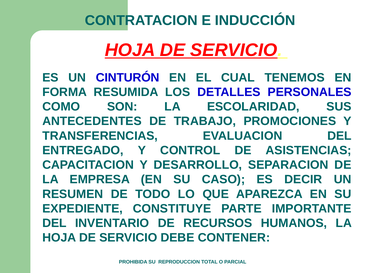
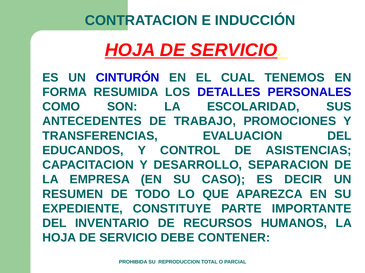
ENTREGADO: ENTREGADO -> EDUCANDOS (83, 151)
